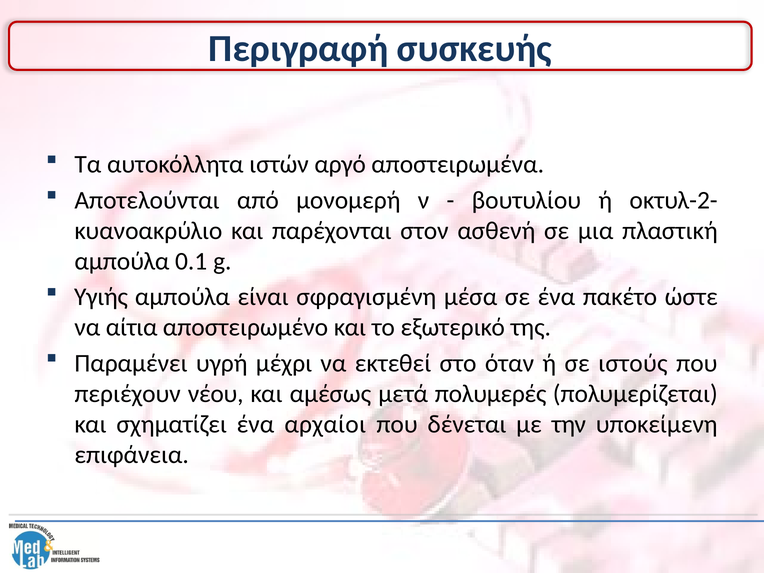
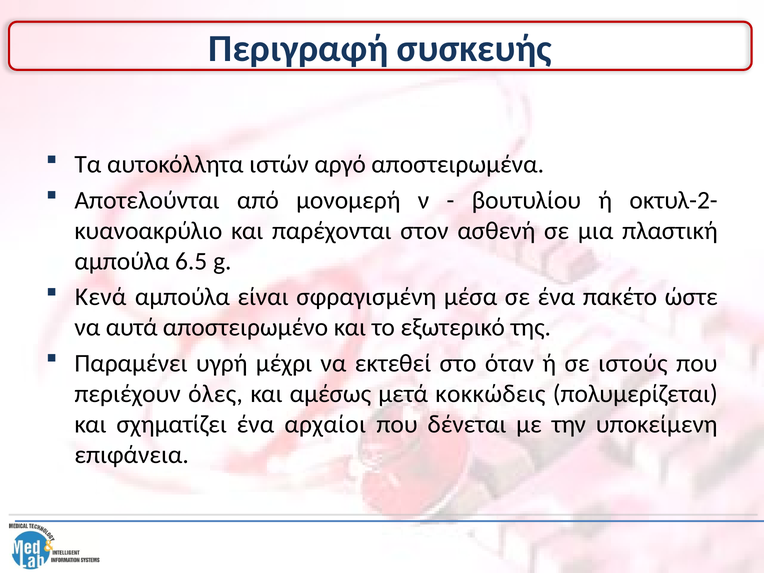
0.1: 0.1 -> 6.5 (191, 261)
Υγιής: Υγιής -> Κενά (101, 297)
αίτια: αίτια -> αυτά (132, 328)
νέου: νέου -> όλες (215, 394)
πολυμερές: πολυμερές -> κοκκώδεις (490, 394)
